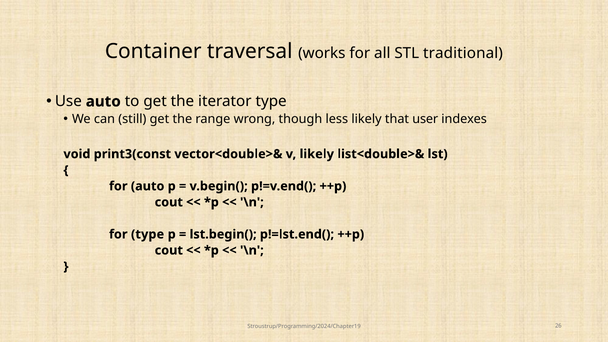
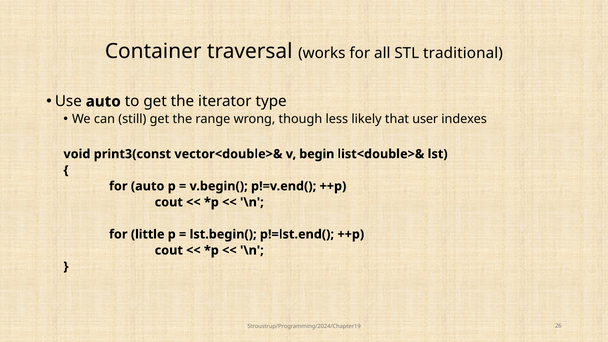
v likely: likely -> begin (317, 154)
for type: type -> little (148, 234)
